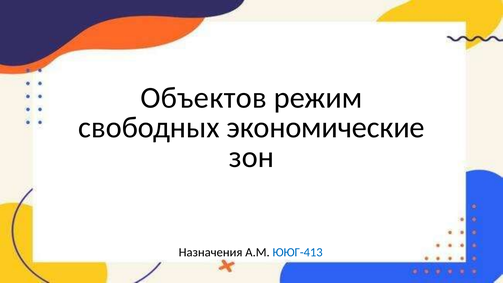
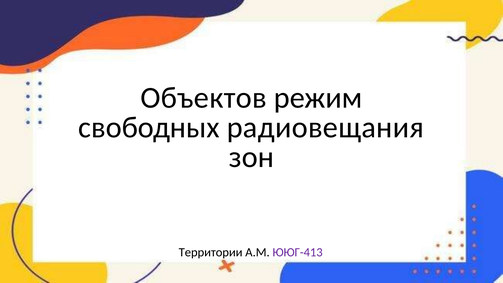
экономические: экономические -> радиовещания (325, 127)
Назначения: Назначения -> Территории (211, 252)
ЮЮГ-413 colour: blue -> purple (298, 252)
